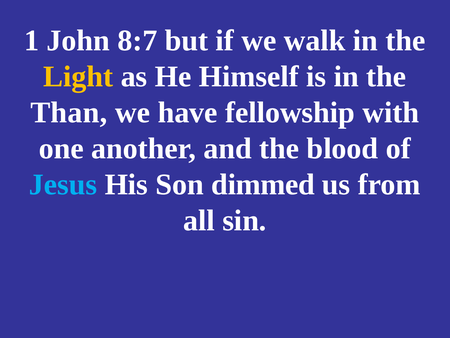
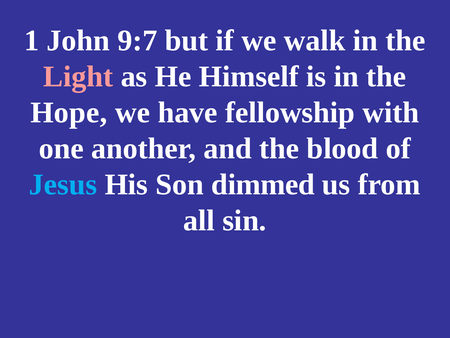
8:7: 8:7 -> 9:7 (137, 40)
Light colour: yellow -> pink (78, 76)
Than: Than -> Hope (69, 112)
